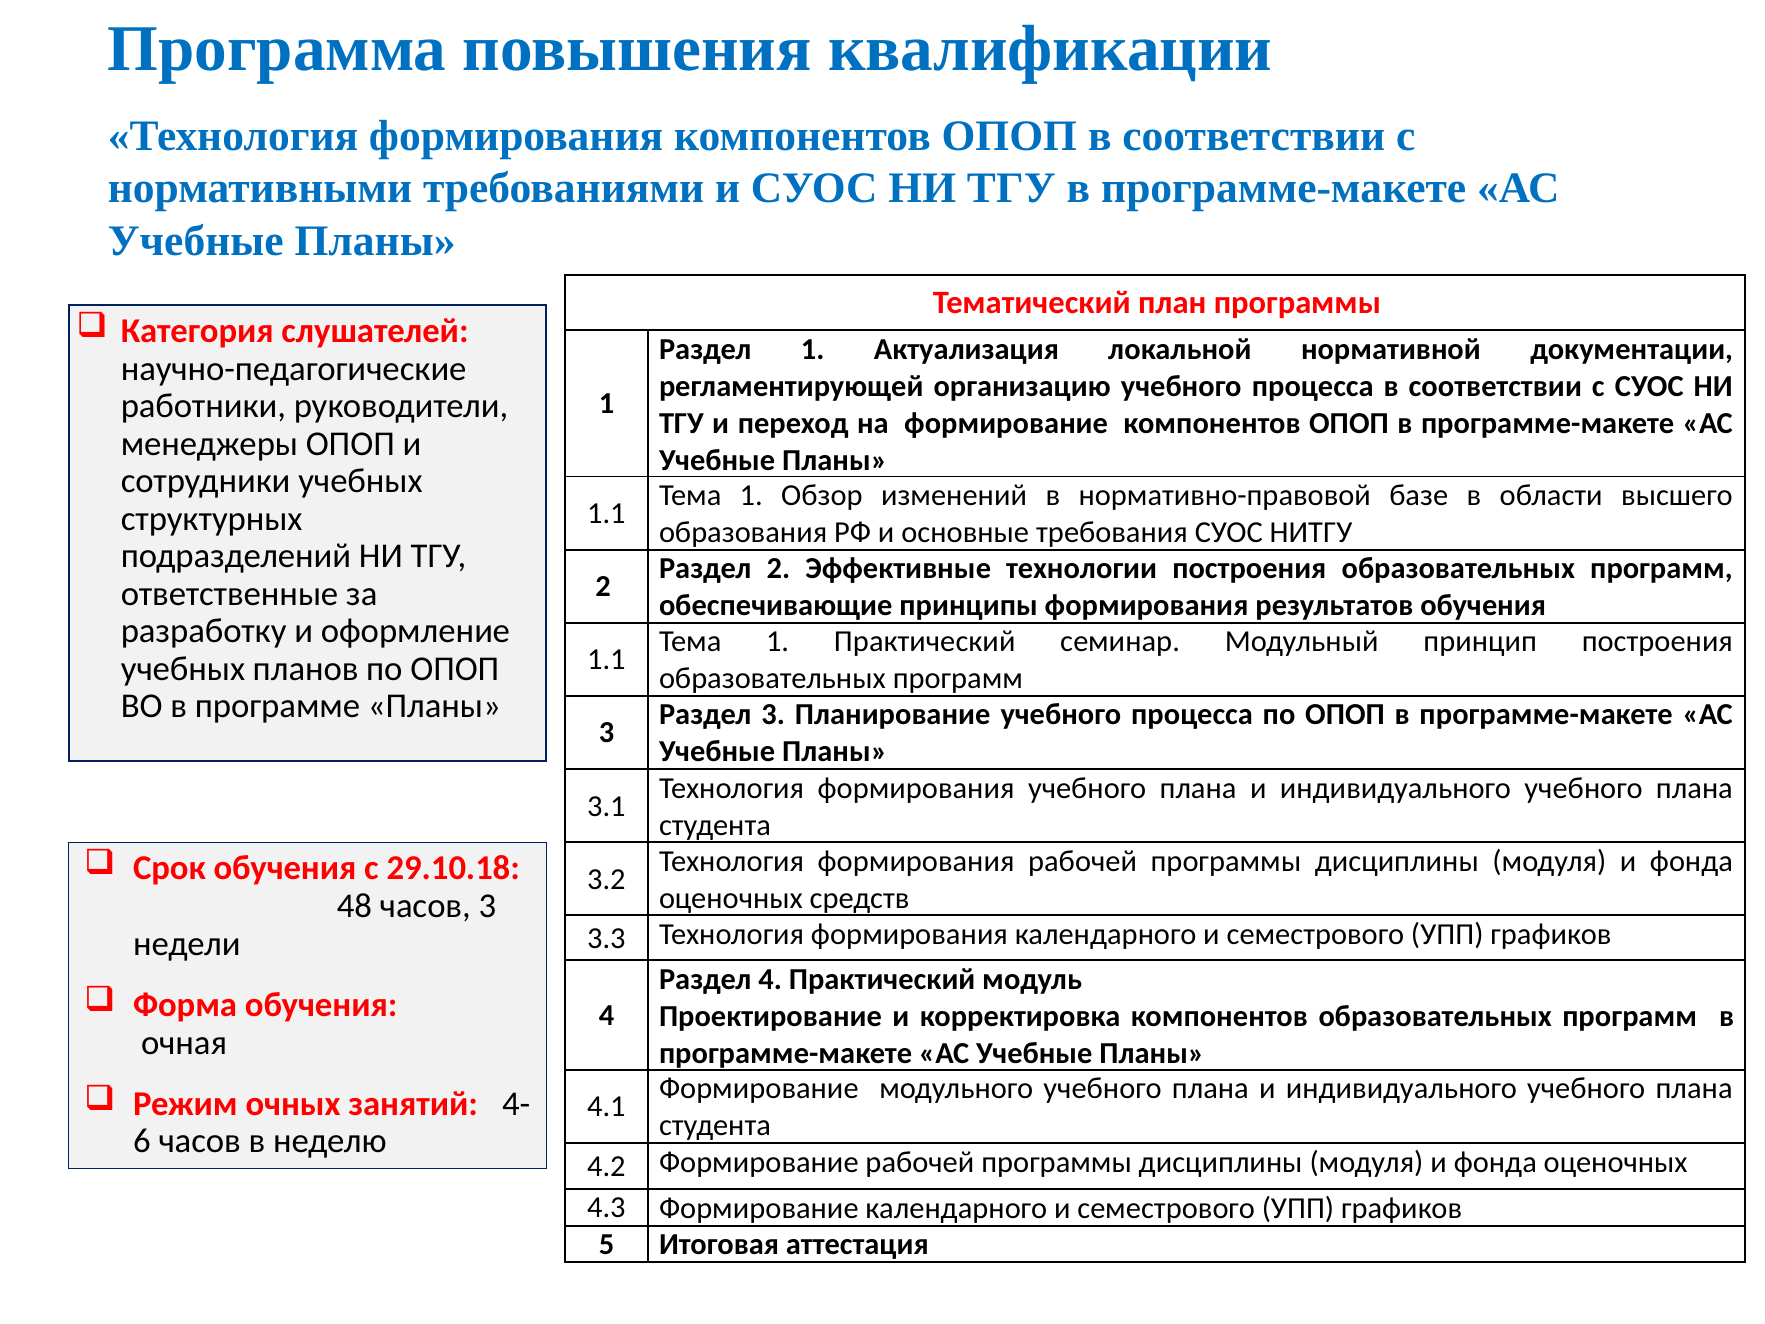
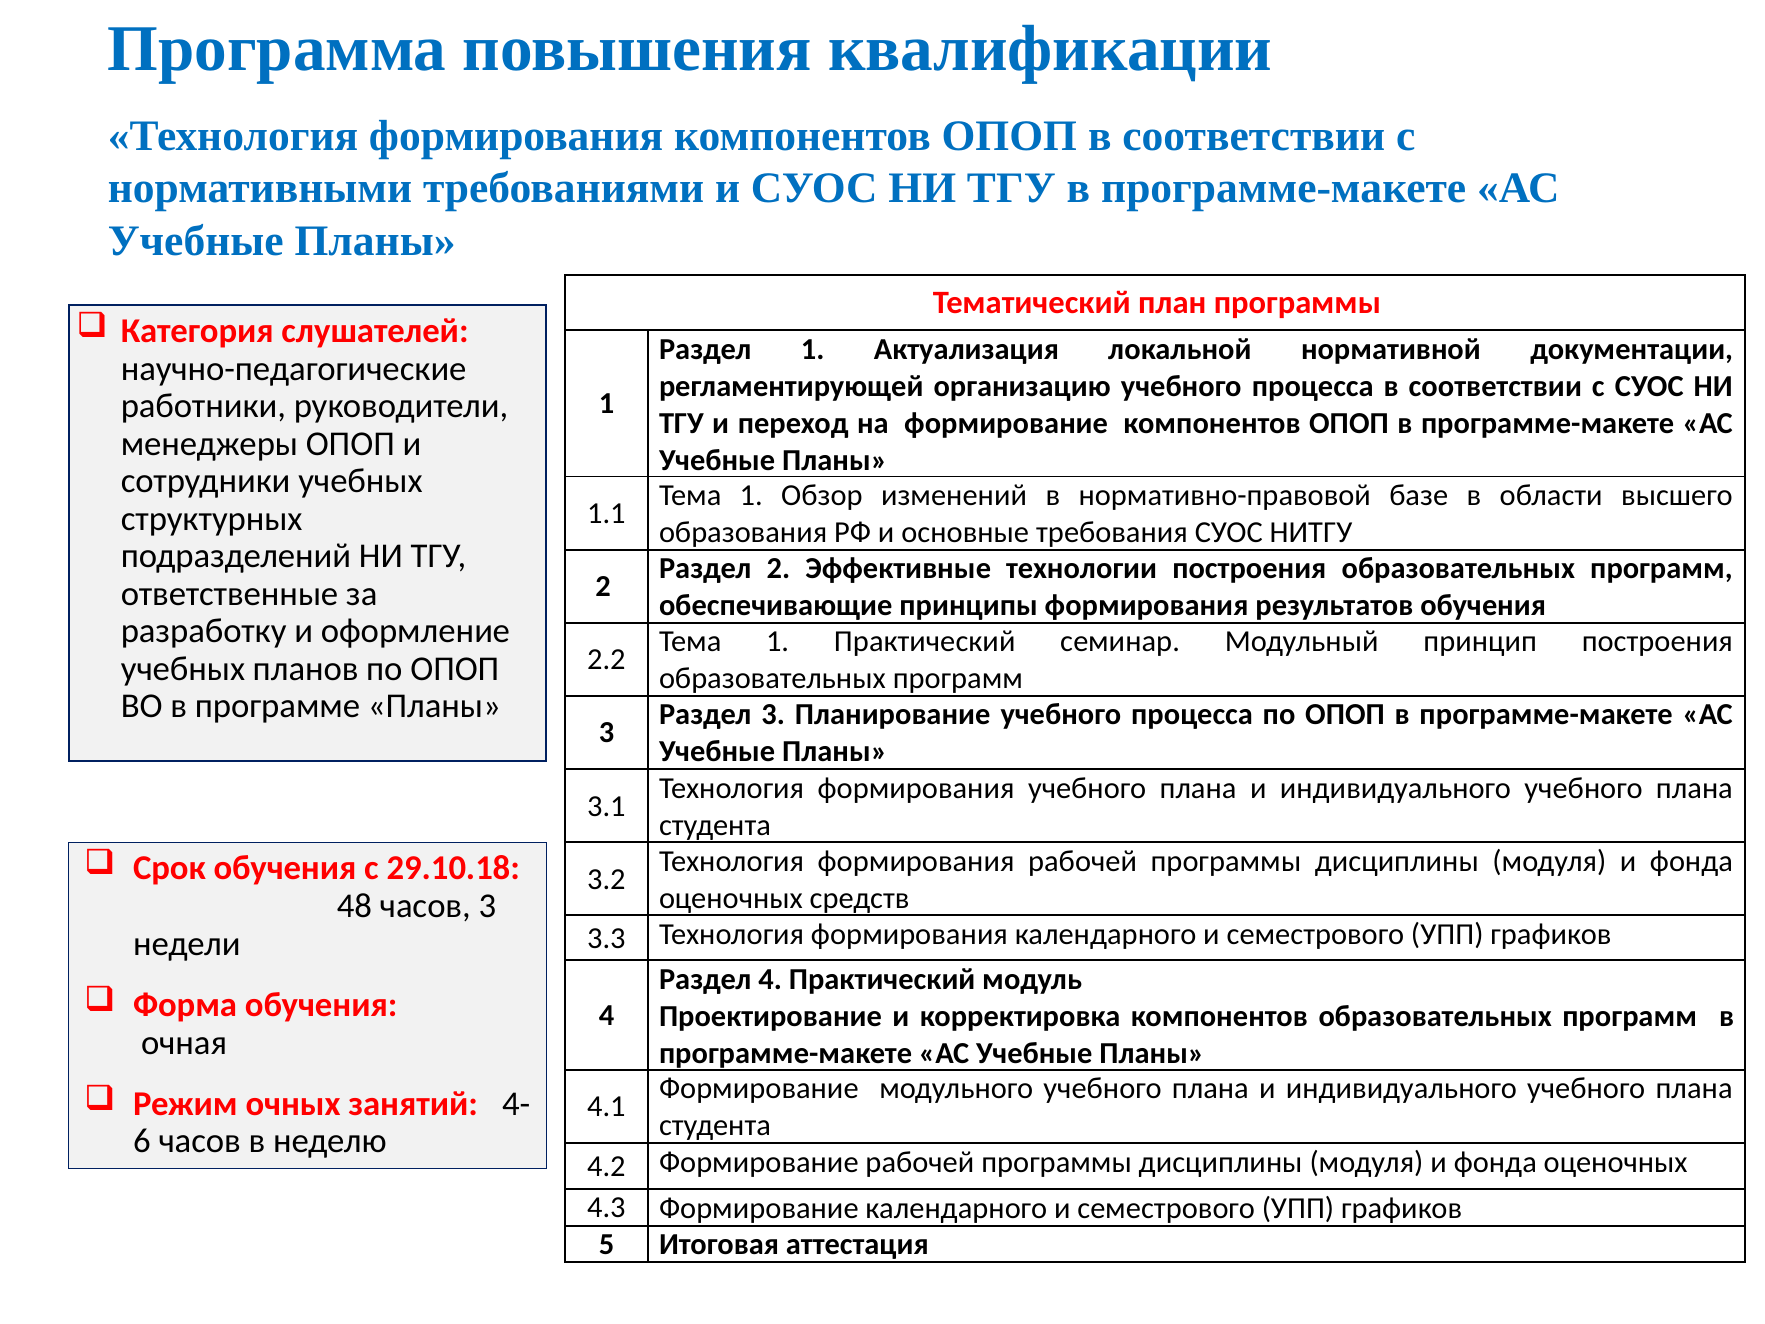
1.1: 1.1 -> 2.2 (606, 660)
